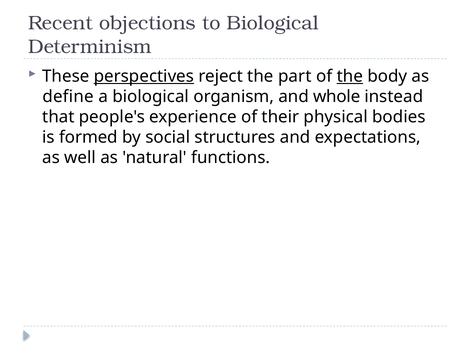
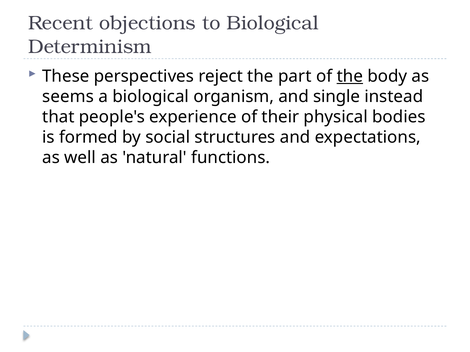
perspectives underline: present -> none (144, 76)
define: define -> seems (68, 97)
whole: whole -> single (337, 97)
